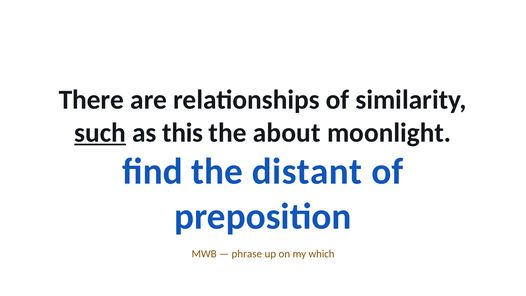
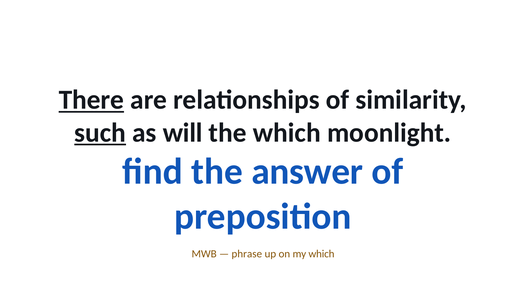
There underline: none -> present (91, 100)
this: this -> will (183, 133)
the about: about -> which (287, 133)
distant: distant -> answer (307, 172)
